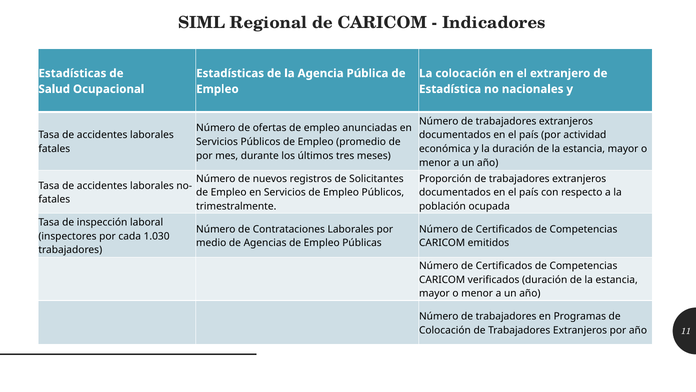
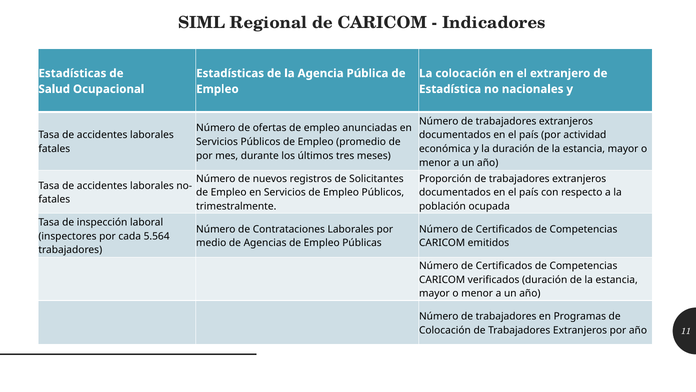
1.030: 1.030 -> 5.564 (157, 236)
